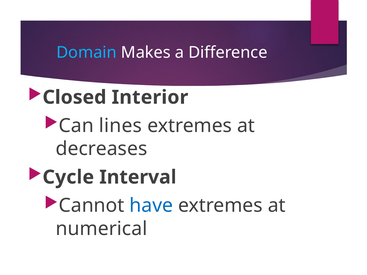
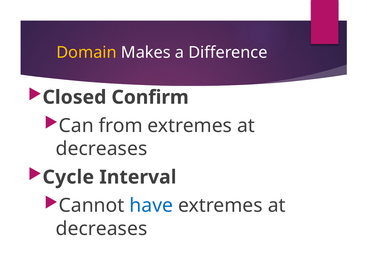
Domain colour: light blue -> yellow (87, 53)
Interior: Interior -> Confirm (150, 97)
lines: lines -> from (121, 126)
numerical: numerical -> decreases (101, 229)
